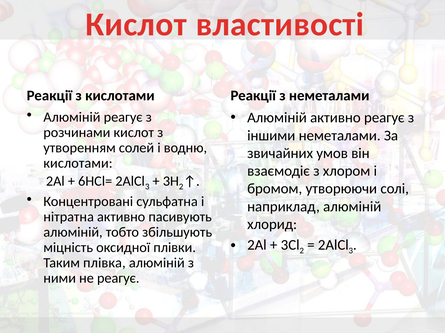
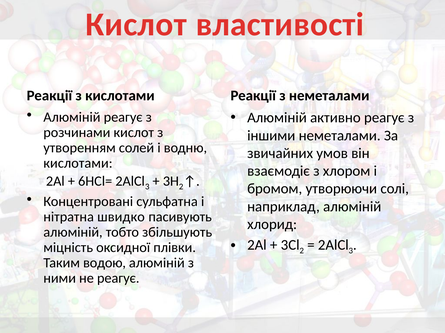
нітратна активно: активно -> швидко (121, 217)
плівка: плівка -> водою (105, 263)
